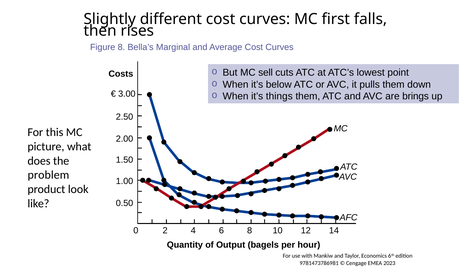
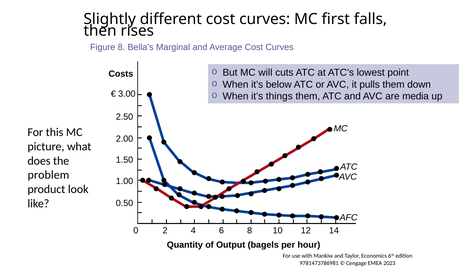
sell: sell -> will (265, 72)
brings: brings -> media (416, 96)
